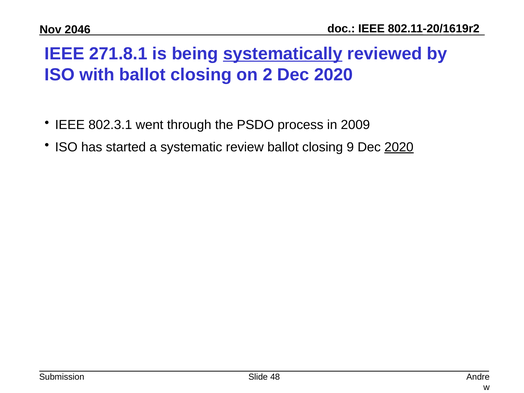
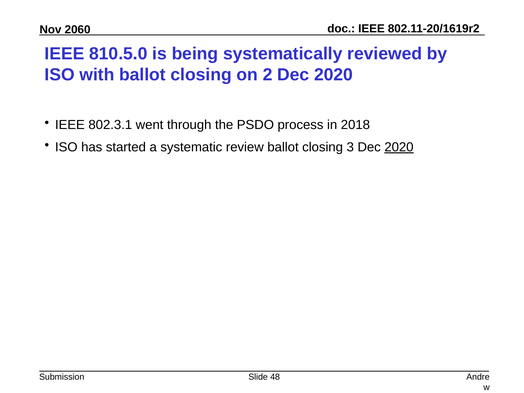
2046: 2046 -> 2060 (78, 30)
271.8.1: 271.8.1 -> 810.5.0 (118, 54)
systematically underline: present -> none (283, 54)
2009: 2009 -> 2018 (355, 125)
9: 9 -> 3 (350, 147)
